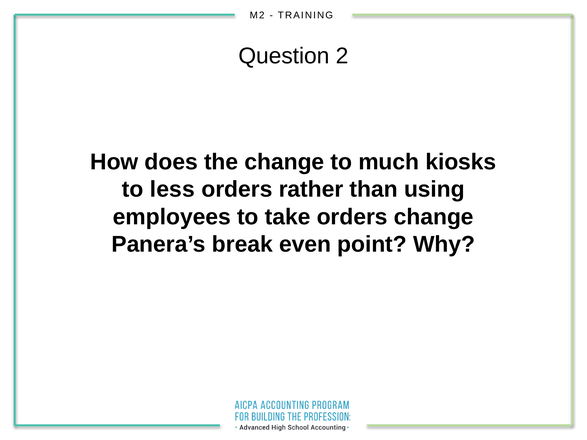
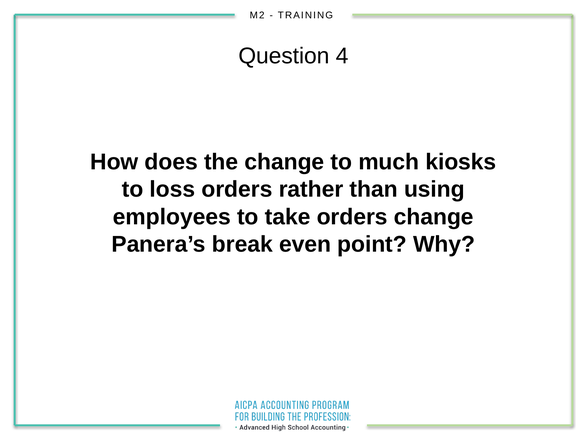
2: 2 -> 4 (342, 56)
less: less -> loss (172, 190)
